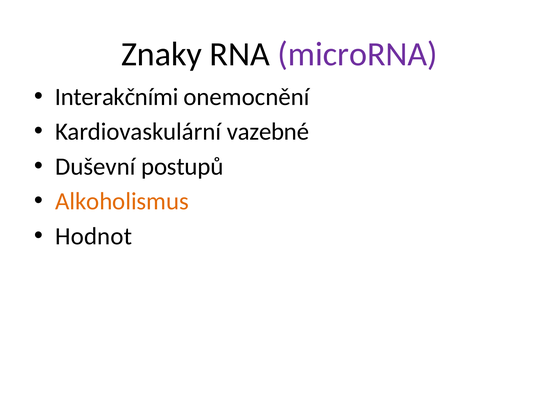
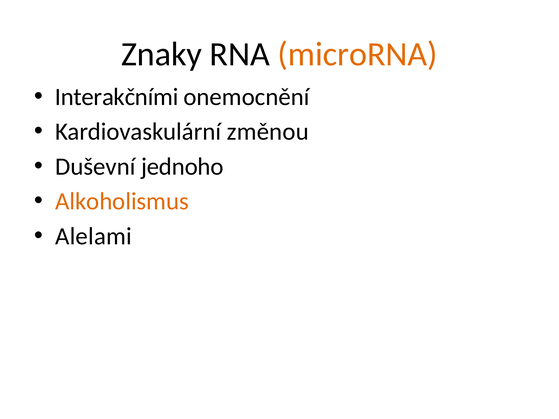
microRNA colour: purple -> orange (358, 54)
vazebné: vazebné -> změnou (268, 132)
postupů: postupů -> jednoho (182, 167)
Hodnot: Hodnot -> Alelami (94, 236)
